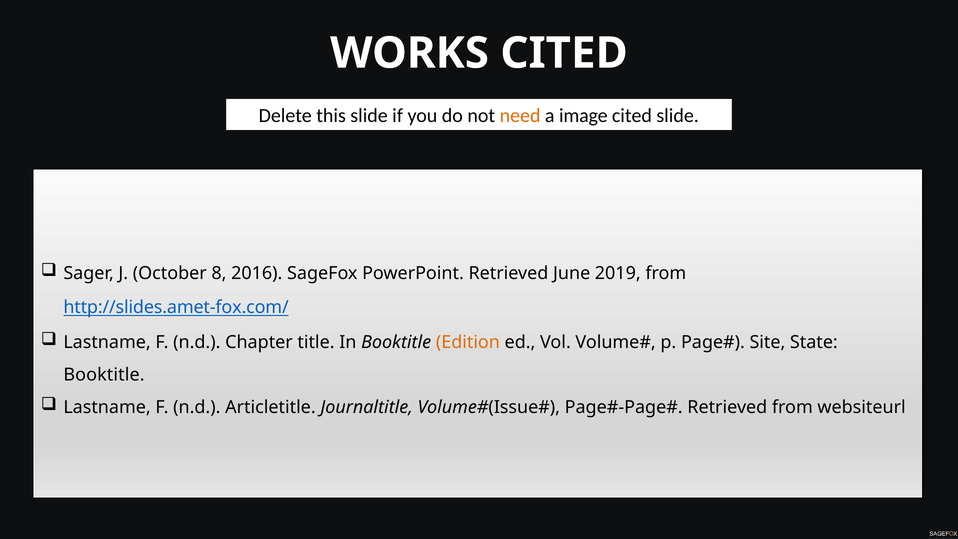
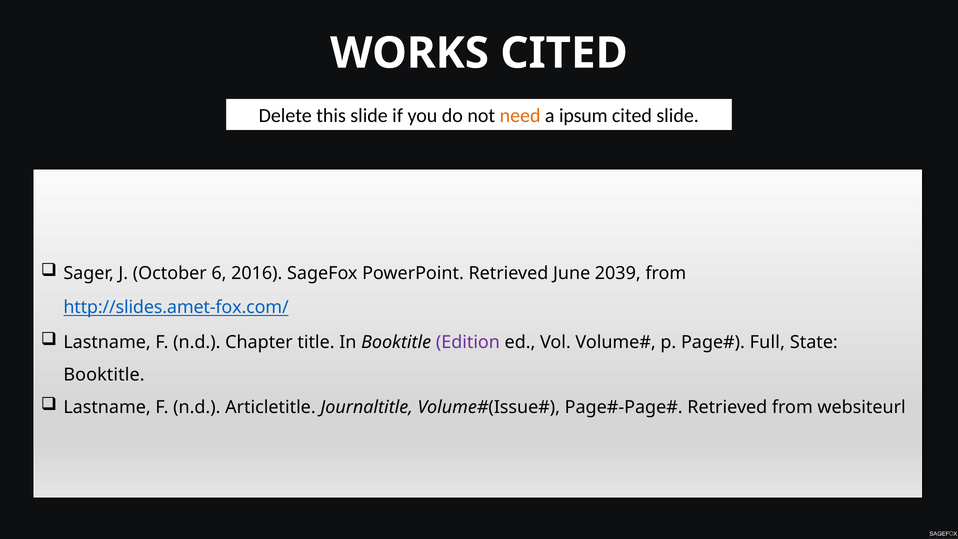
image: image -> ipsum (583, 116)
8: 8 -> 6 (219, 273)
2019: 2019 -> 2039 (618, 273)
Edition colour: orange -> purple (468, 342)
Site: Site -> Full (767, 342)
